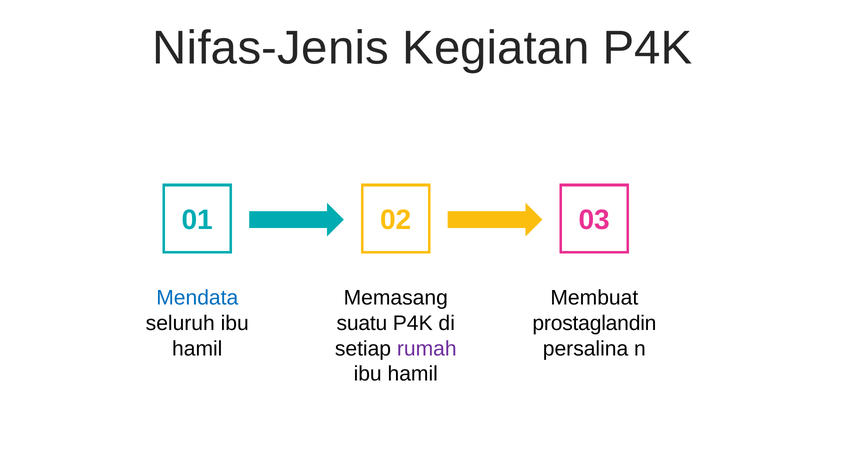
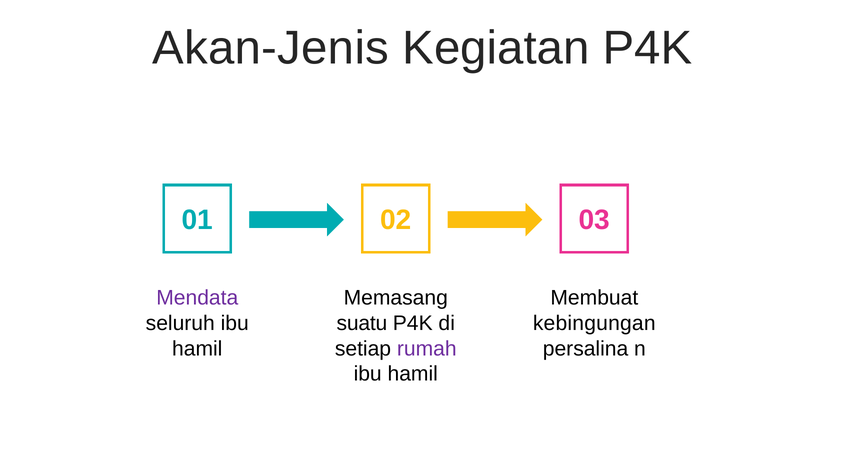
Nifas-Jenis: Nifas-Jenis -> Akan-Jenis (271, 48)
Mendata colour: blue -> purple (197, 298)
prostaglandin: prostaglandin -> kebingungan (594, 323)
